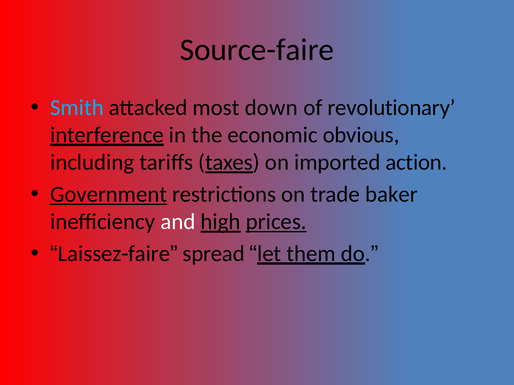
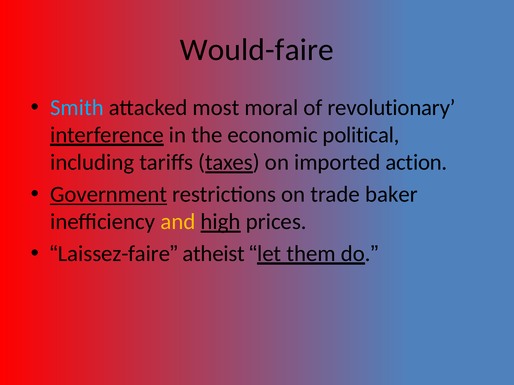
Source-faire: Source-faire -> Would-faire (257, 50)
down: down -> moral (271, 108)
obvious: obvious -> political (361, 135)
and colour: white -> yellow (178, 222)
prices underline: present -> none (276, 222)
spread: spread -> atheist (214, 254)
